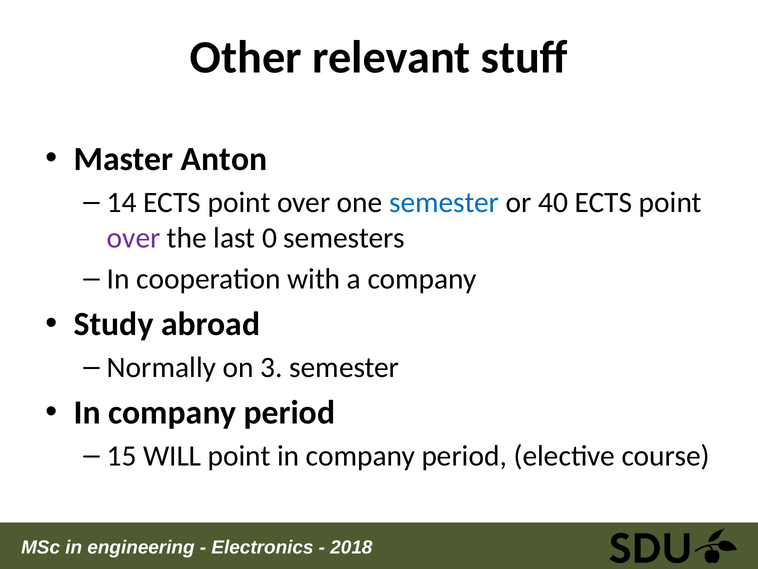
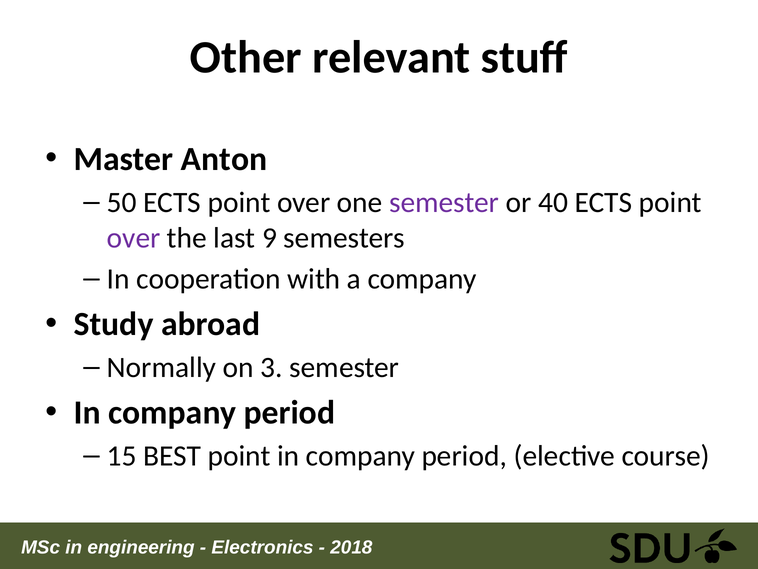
14: 14 -> 50 (122, 202)
semester colour: blue -> purple (444, 202)
0: 0 -> 9 (269, 238)
WILL: WILL -> BEST (172, 456)
